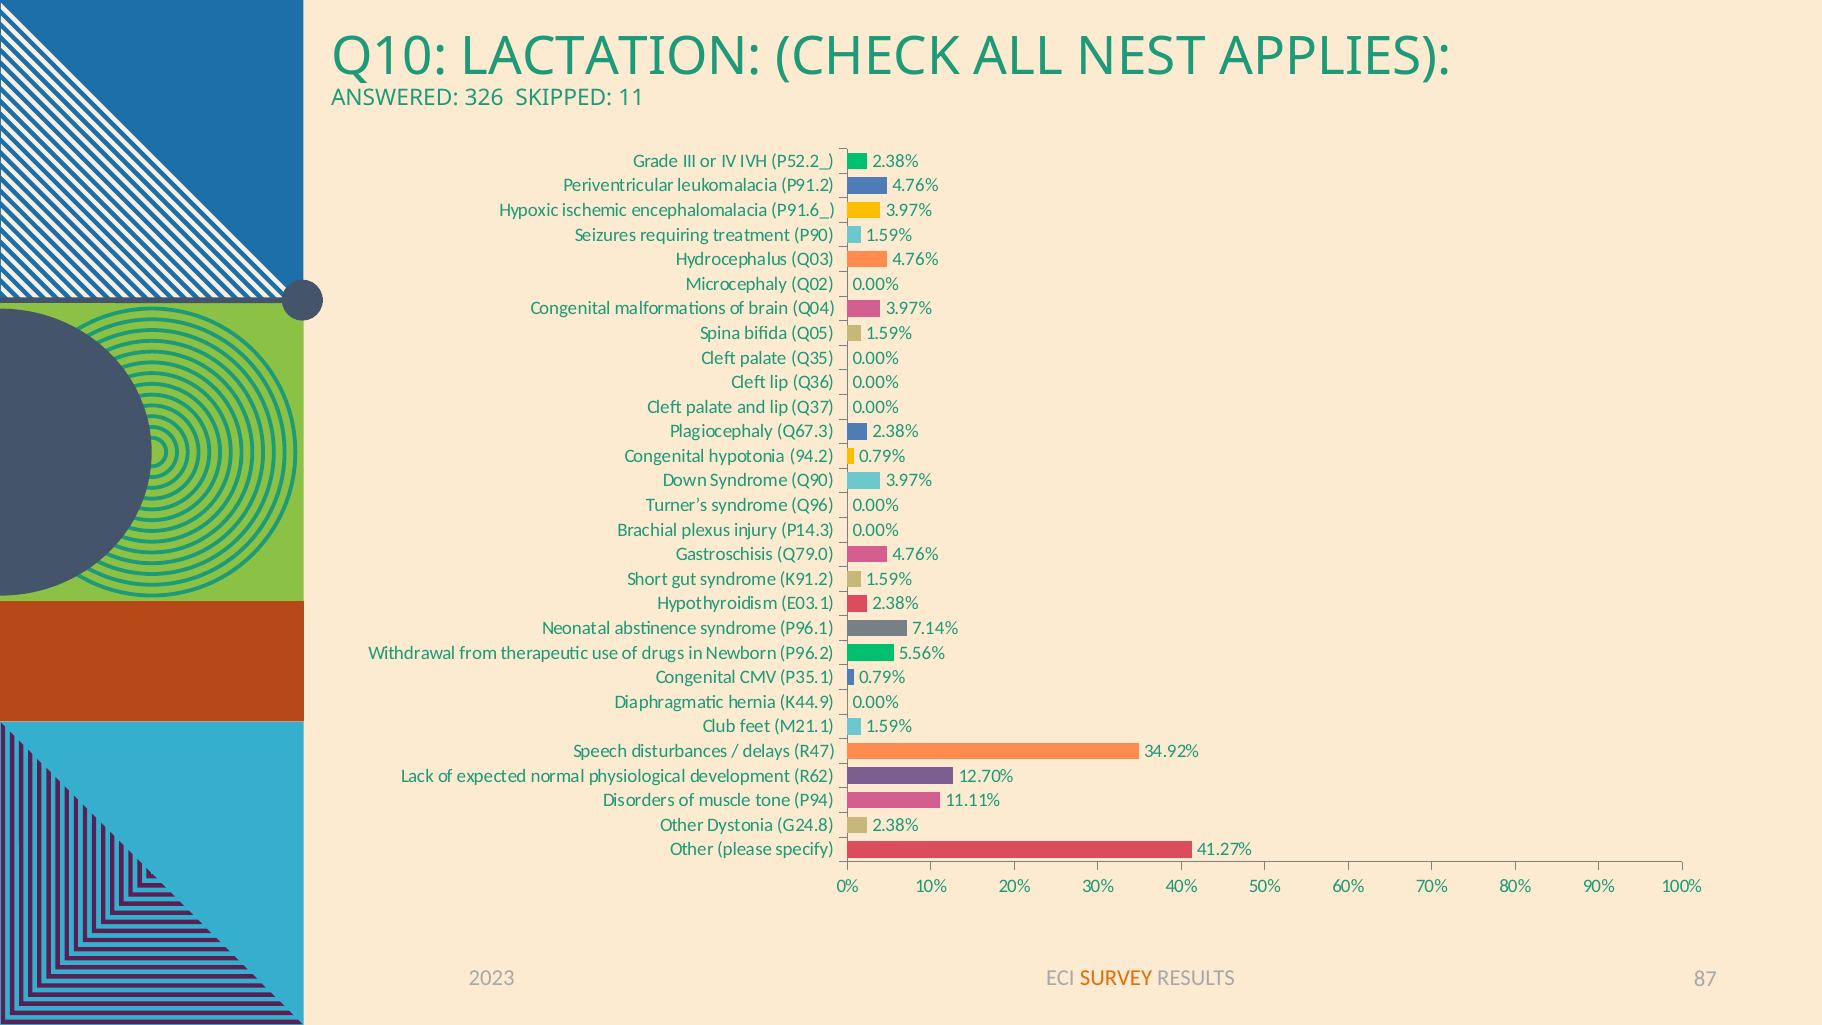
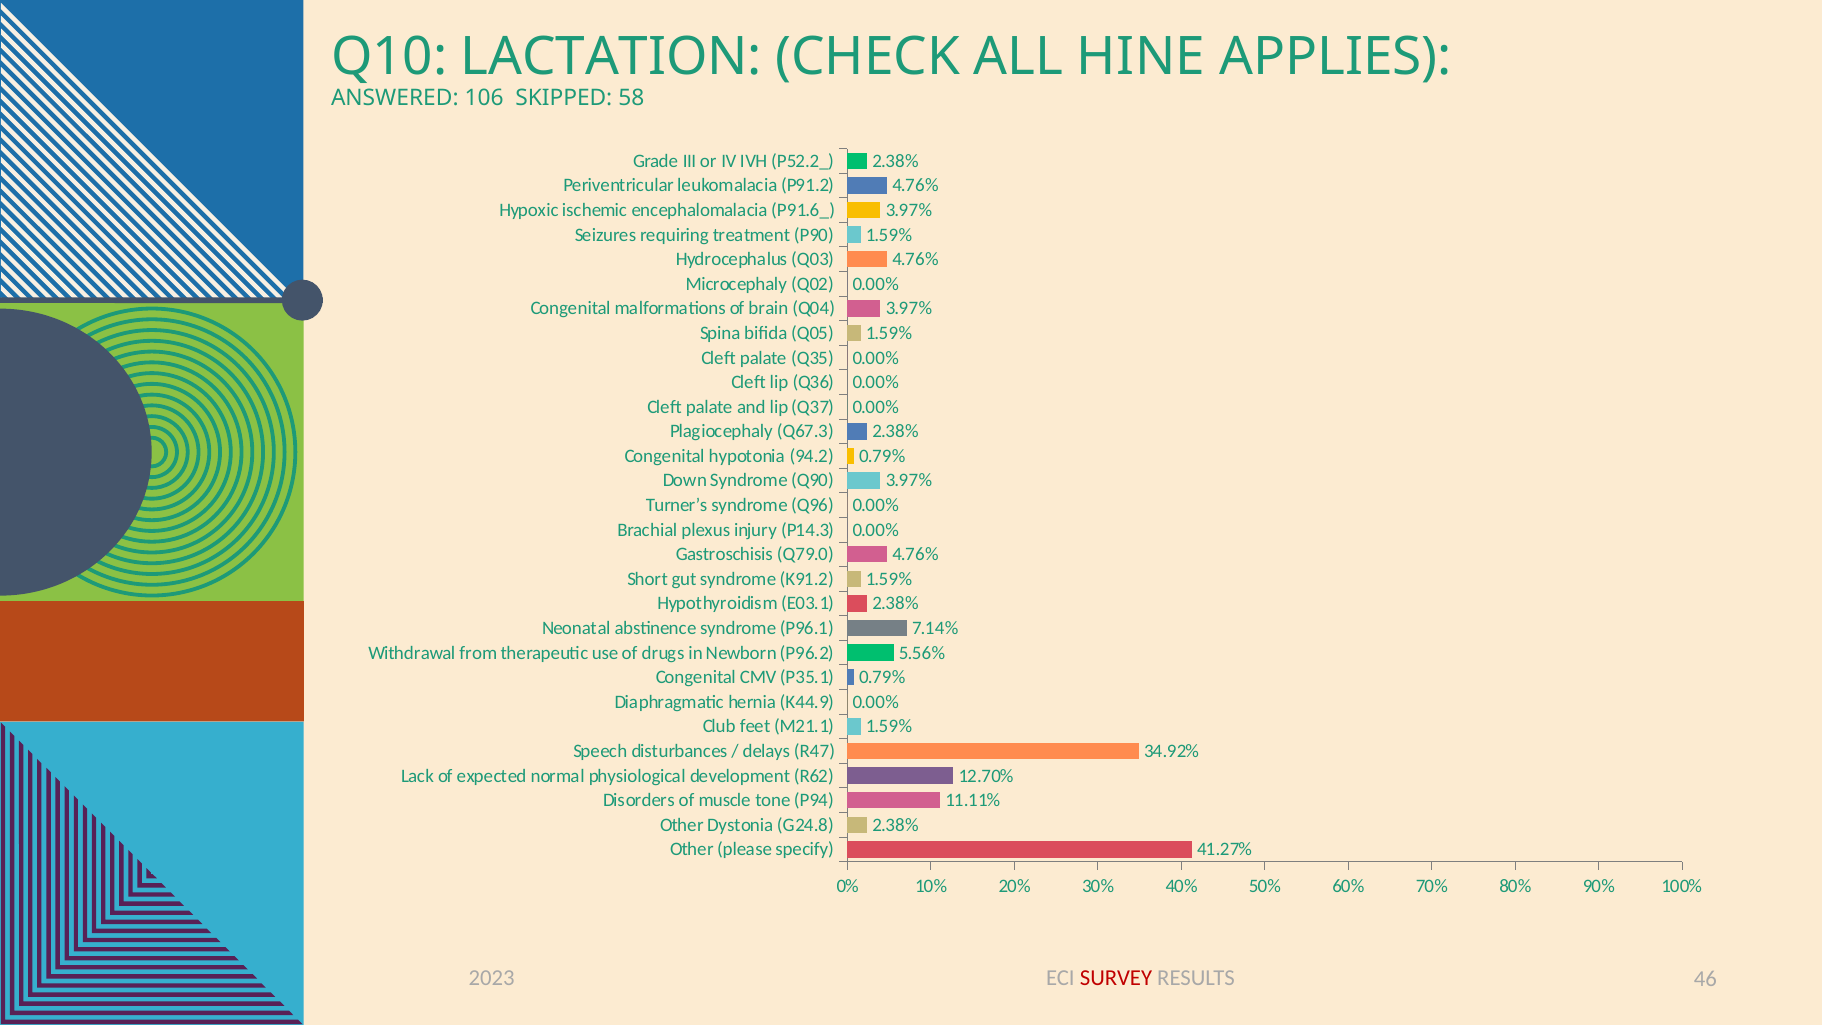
NEST: NEST -> HINE (1141, 56)
326: 326 -> 106 (484, 98)
11: 11 -> 58 (631, 98)
SURVEY colour: orange -> red (1116, 978)
87: 87 -> 46 (1705, 979)
